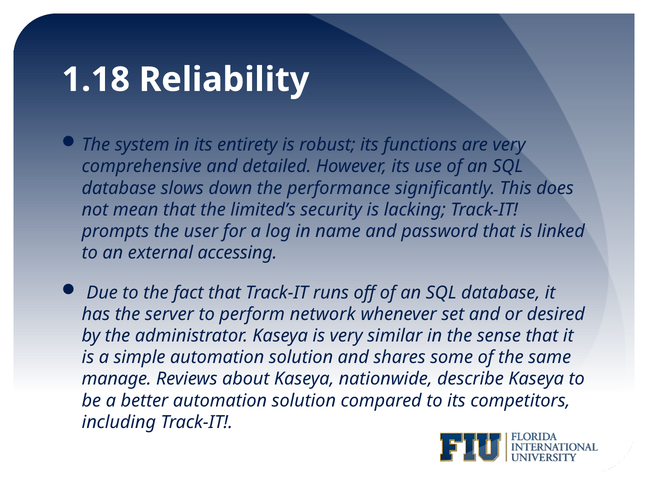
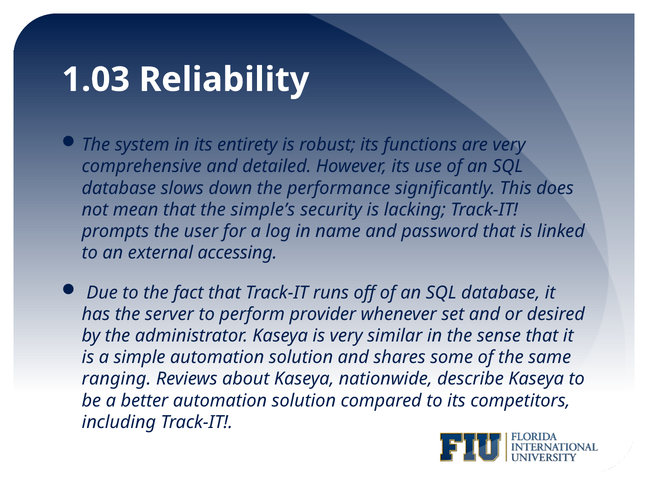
1.18: 1.18 -> 1.03 (96, 80)
limited’s: limited’s -> simple’s (263, 210)
network: network -> provider (323, 314)
manage: manage -> ranging (116, 379)
